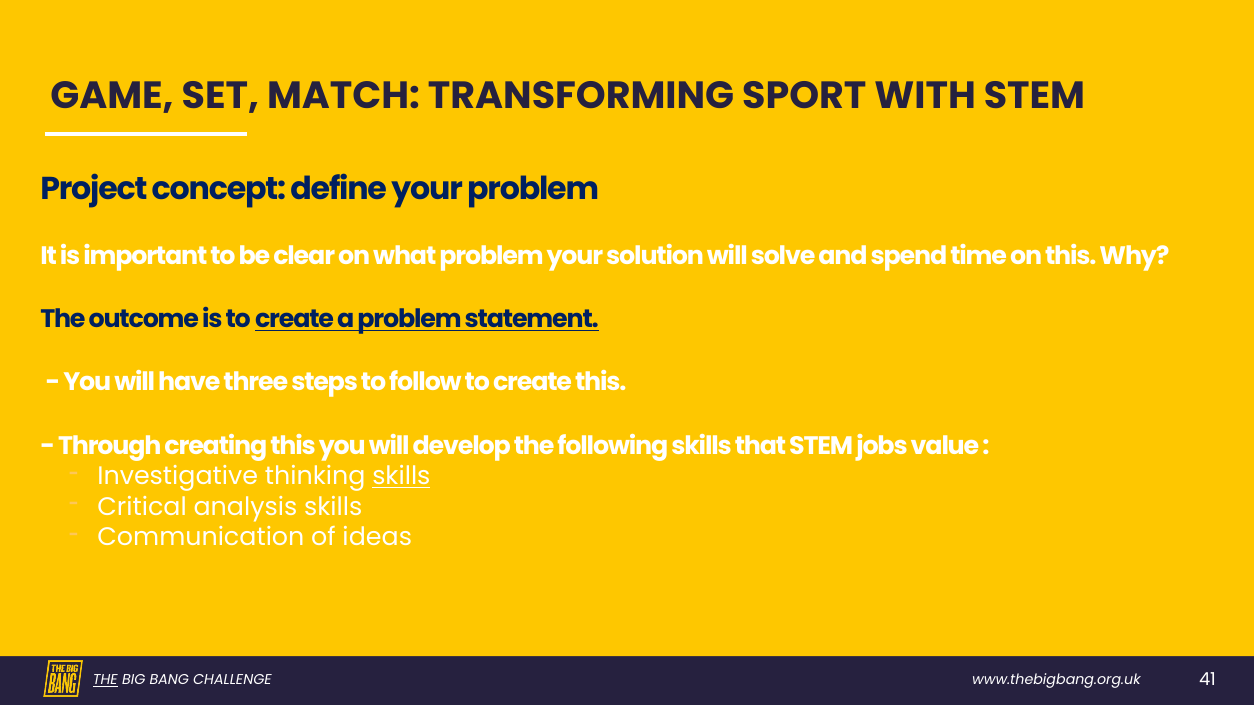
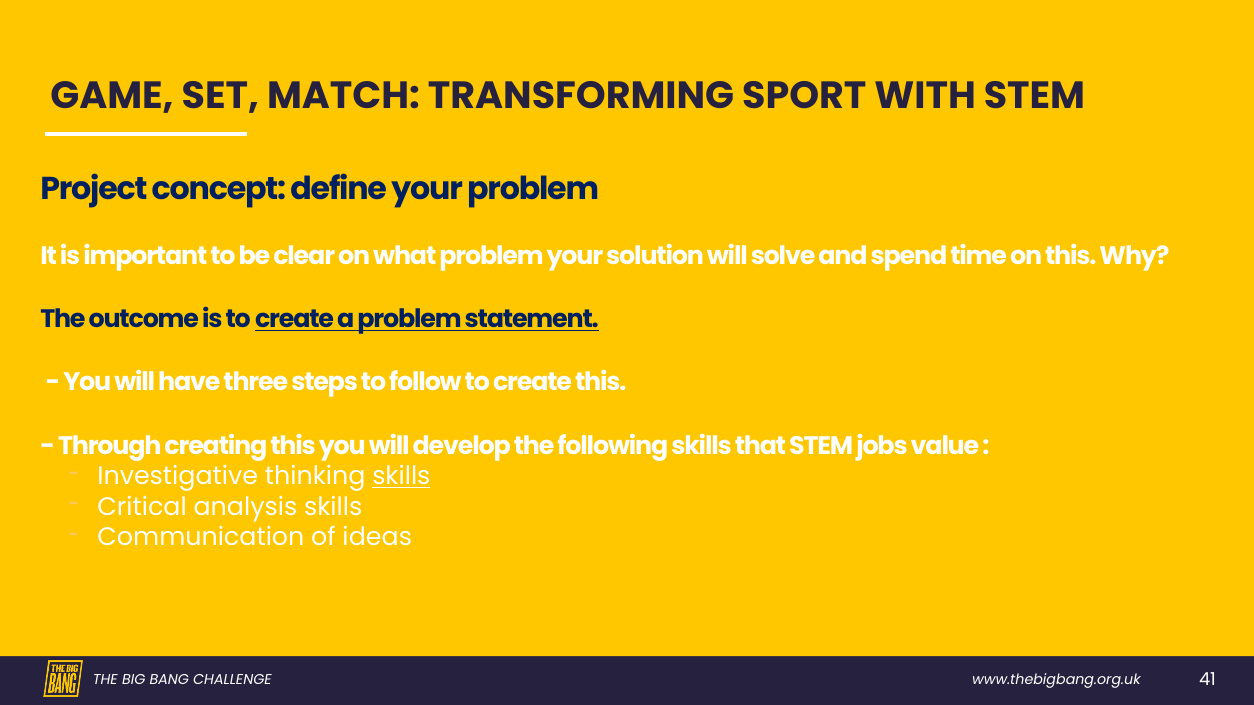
THE underline: present -> none (105, 681)
